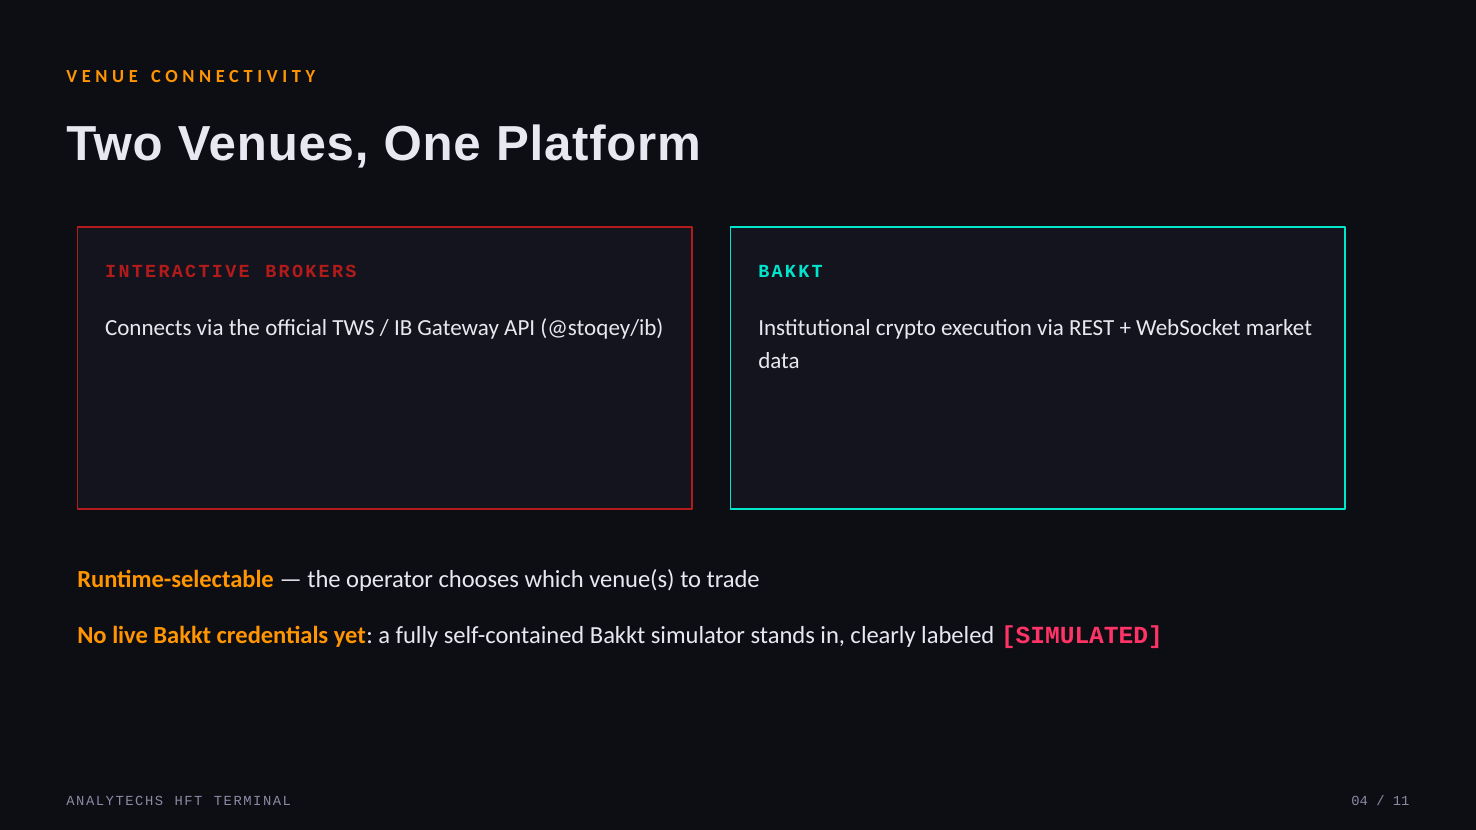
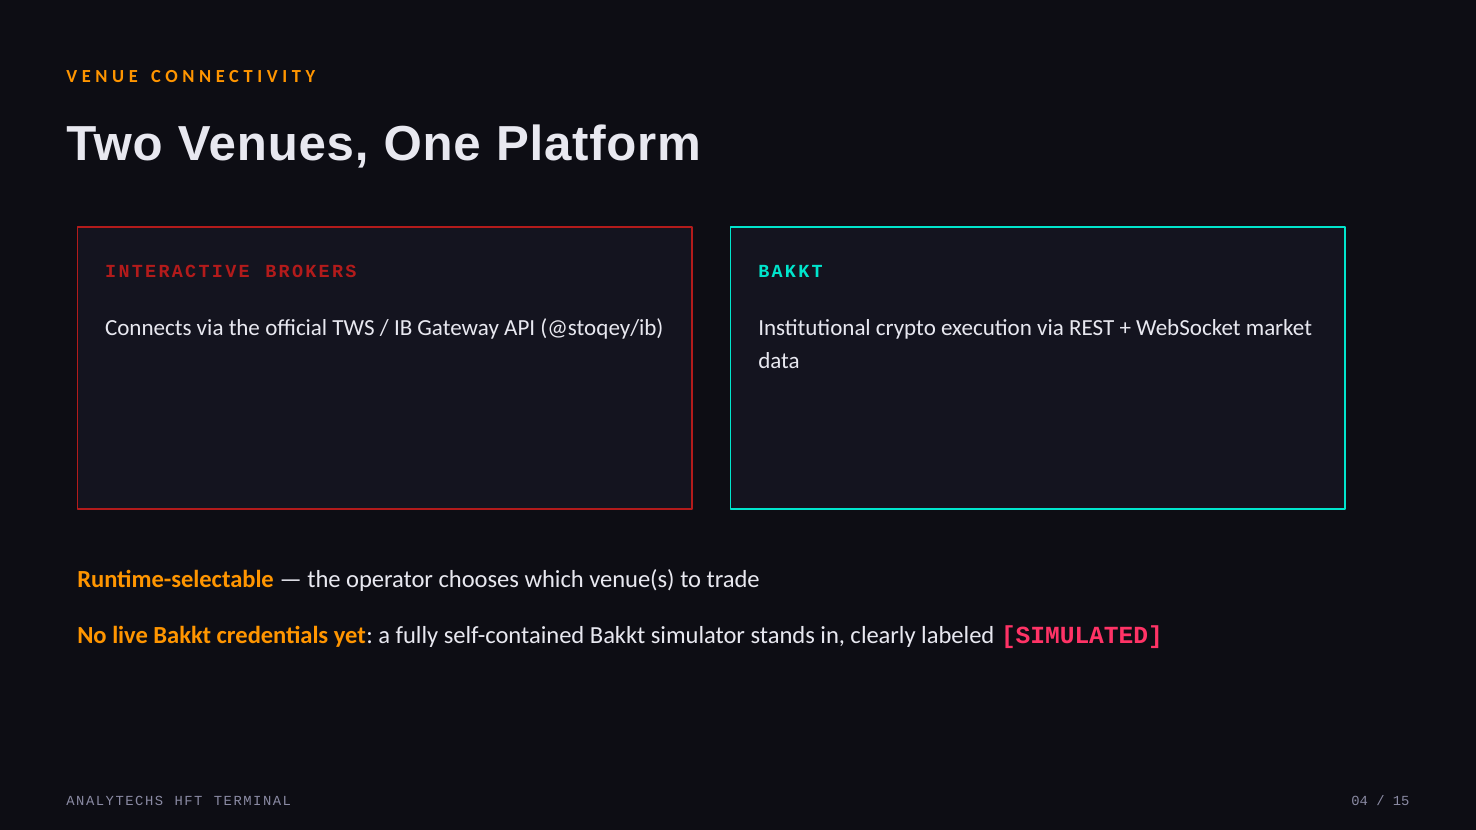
11: 11 -> 15 (1401, 801)
